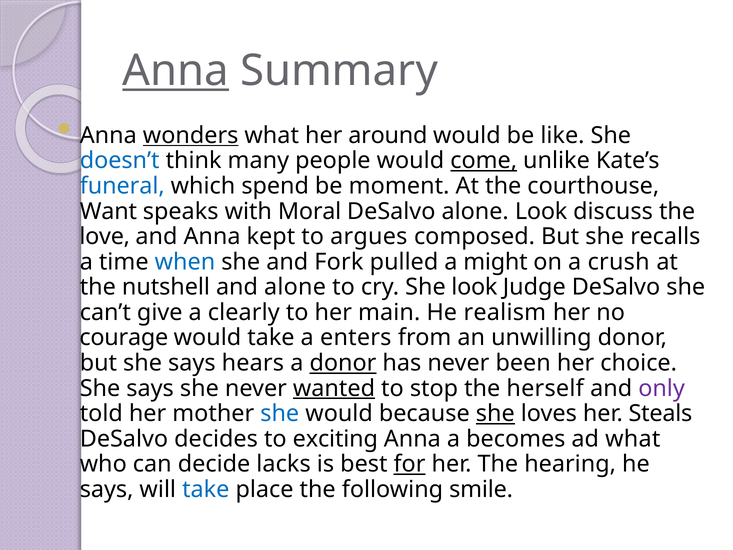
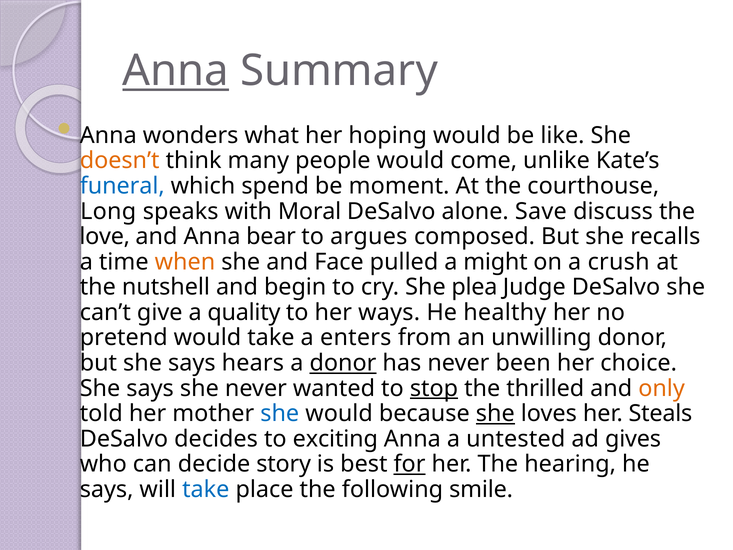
wonders underline: present -> none (191, 135)
around: around -> hoping (388, 135)
doesn’t colour: blue -> orange (120, 161)
come underline: present -> none (484, 161)
Want: Want -> Long (108, 211)
alone Look: Look -> Save (541, 211)
kept: kept -> bear (271, 236)
when colour: blue -> orange (185, 262)
Fork: Fork -> Face (339, 262)
and alone: alone -> begin (295, 287)
She look: look -> plea (474, 287)
clearly: clearly -> quality (244, 312)
main: main -> ways (389, 312)
realism: realism -> healthy (505, 312)
courage: courage -> pretend (124, 338)
wanted underline: present -> none (334, 388)
stop underline: none -> present (434, 388)
herself: herself -> thrilled (545, 388)
only colour: purple -> orange (662, 388)
becomes: becomes -> untested (516, 439)
ad what: what -> gives (633, 439)
lacks: lacks -> story (284, 464)
